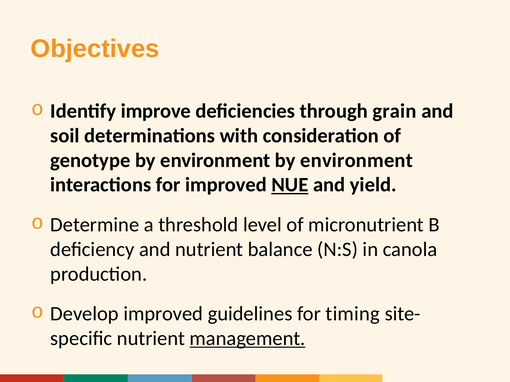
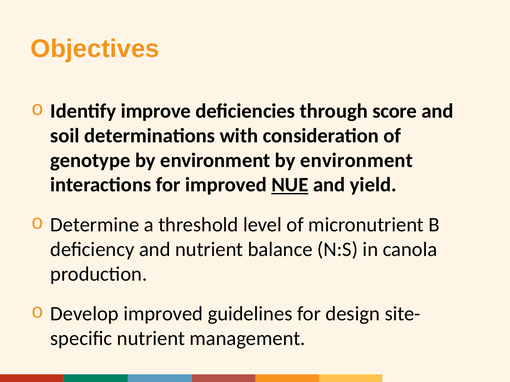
grain: grain -> score (395, 111)
timing: timing -> design (353, 314)
management underline: present -> none (248, 339)
